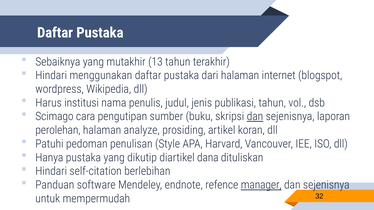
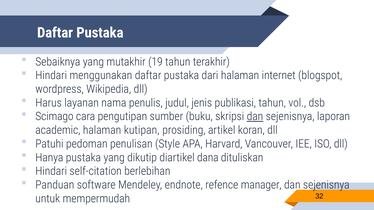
13: 13 -> 19 (155, 62)
institusi: institusi -> layanan (82, 103)
perolehan: perolehan -> academic (58, 130)
analyze: analyze -> kutipan (142, 130)
manager underline: present -> none (261, 185)
